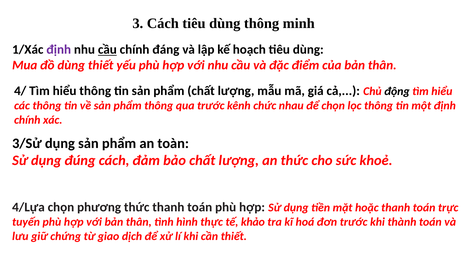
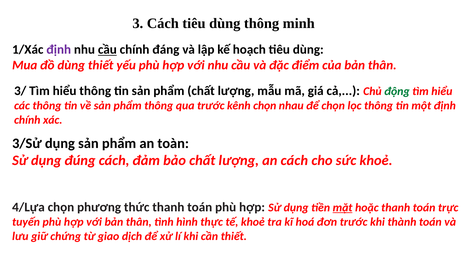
4/: 4/ -> 3/ (20, 91)
động colour: black -> green (397, 91)
kênh chức: chức -> chọn (265, 106)
an thức: thức -> cách (294, 161)
mặt underline: none -> present (343, 208)
tế khảo: khảo -> khoẻ (253, 222)
